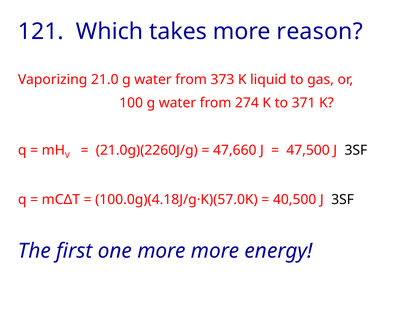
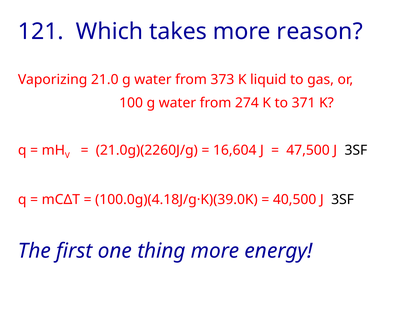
47,660: 47,660 -> 16,604 (235, 151)
100.0g)(4.18J/g·K)(57.0K: 100.0g)(4.18J/g·K)(57.0K -> 100.0g)(4.18J/g·K)(39.0K (176, 200)
one more: more -> thing (161, 252)
